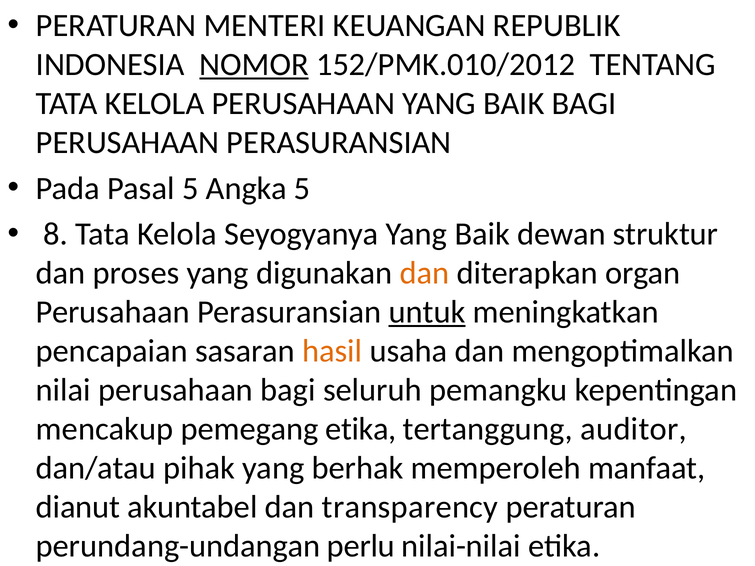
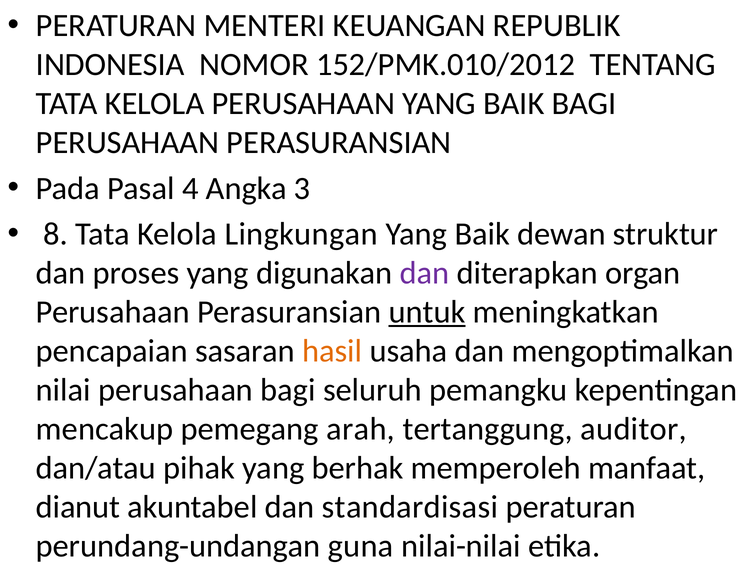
NOMOR underline: present -> none (254, 65)
Pasal 5: 5 -> 4 (190, 188)
Angka 5: 5 -> 3 (302, 188)
Seyogyanya: Seyogyanya -> Lingkungan (301, 234)
dan colour: orange -> purple (424, 273)
pemegang etika: etika -> arah (361, 429)
transparency: transparency -> standardisasi (410, 507)
perlu: perlu -> guna (361, 546)
